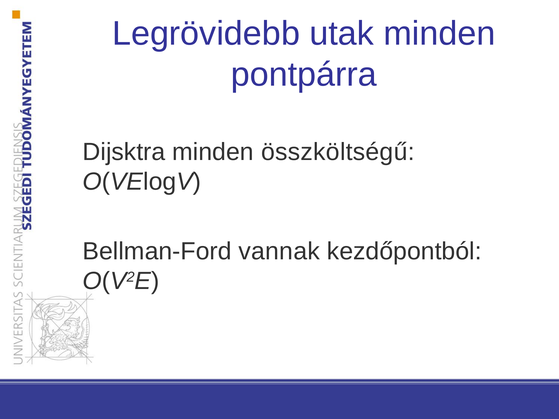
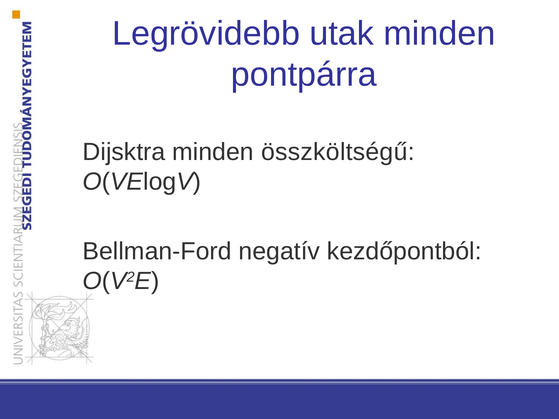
vannak: vannak -> negatív (279, 251)
